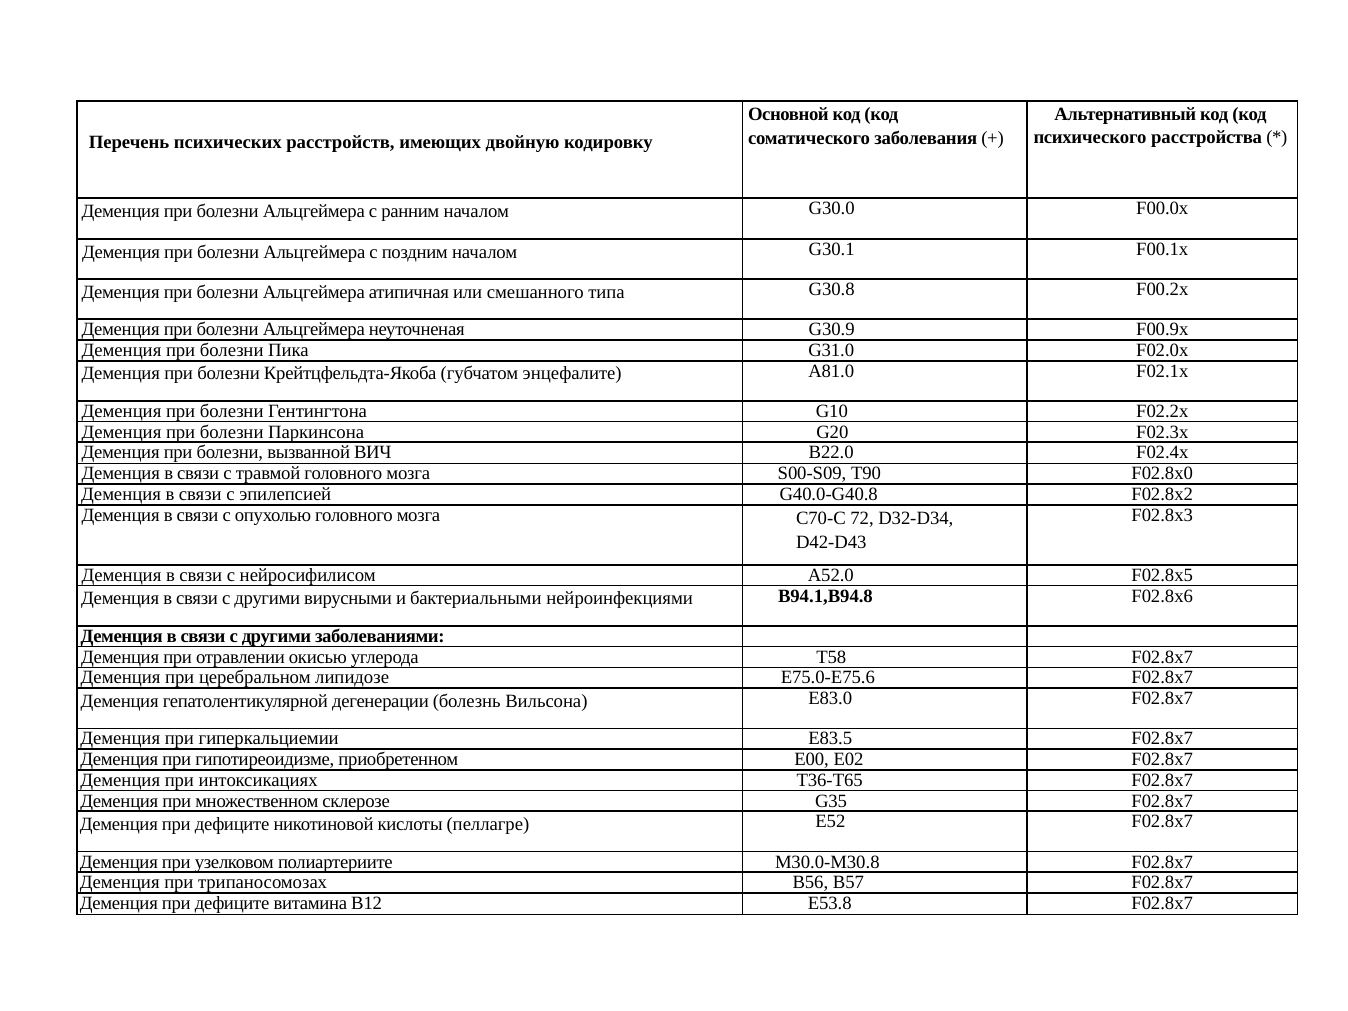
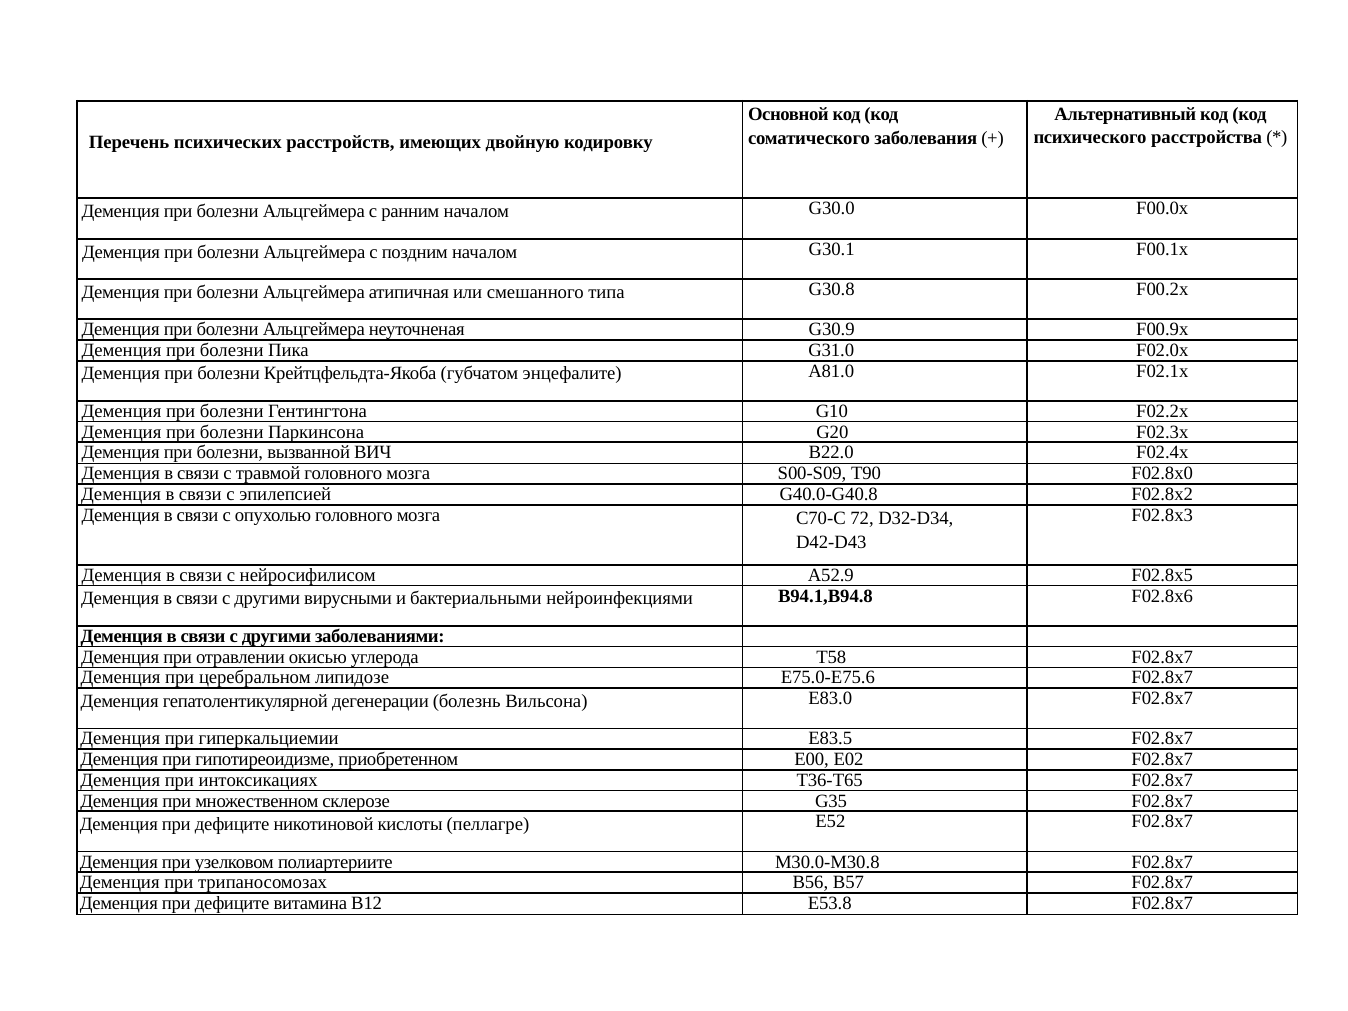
А52.0: А52.0 -> А52.9 (831, 575)
